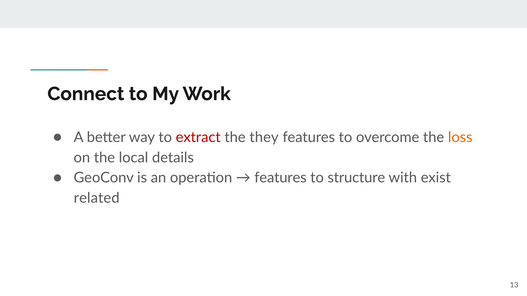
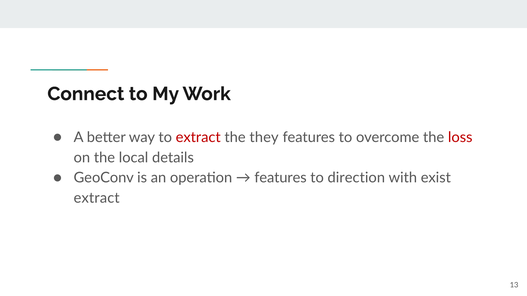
loss colour: orange -> red (460, 138)
structure: structure -> direction (356, 178)
related: related -> extract (97, 198)
